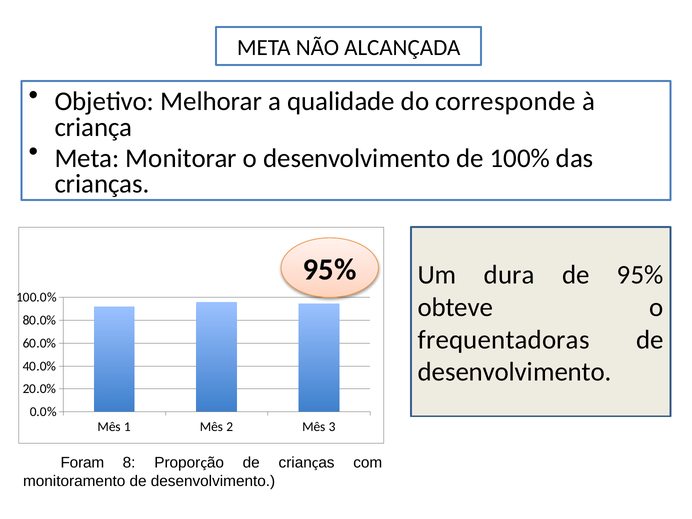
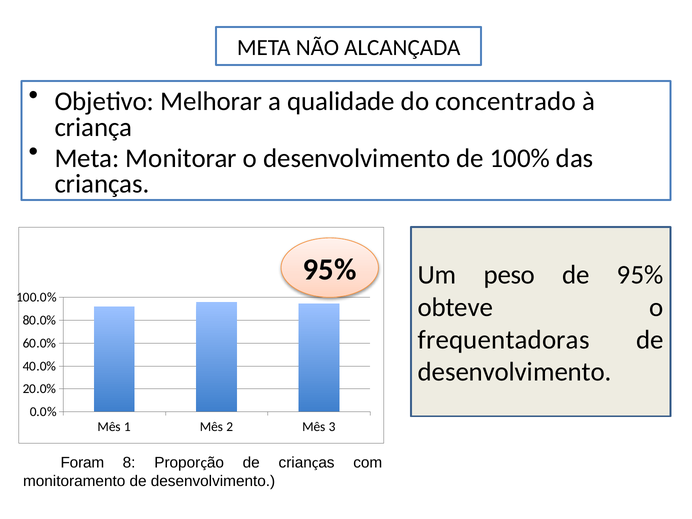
corresponde: corresponde -> concentrado (506, 102)
dura: dura -> peso (509, 275)
